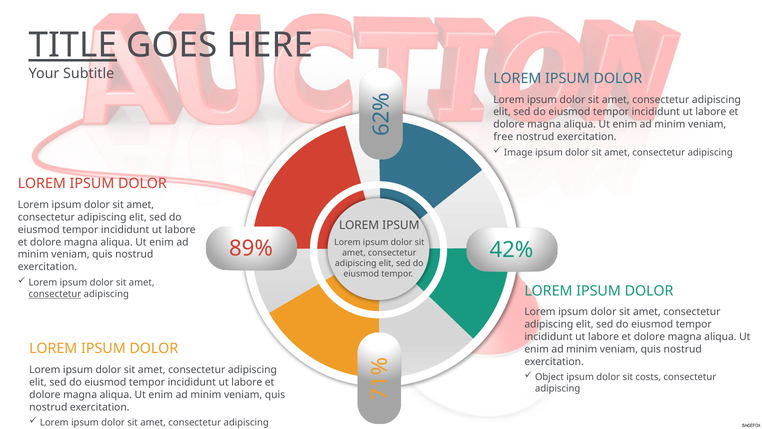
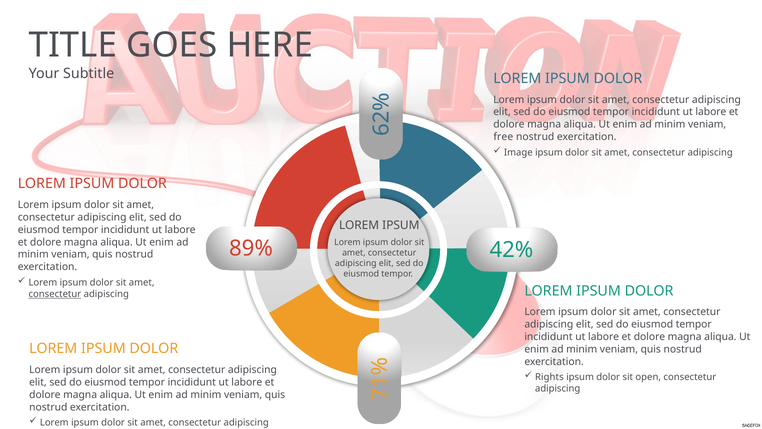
TITLE underline: present -> none (73, 45)
Object: Object -> Rights (549, 377)
costs: costs -> open (648, 377)
